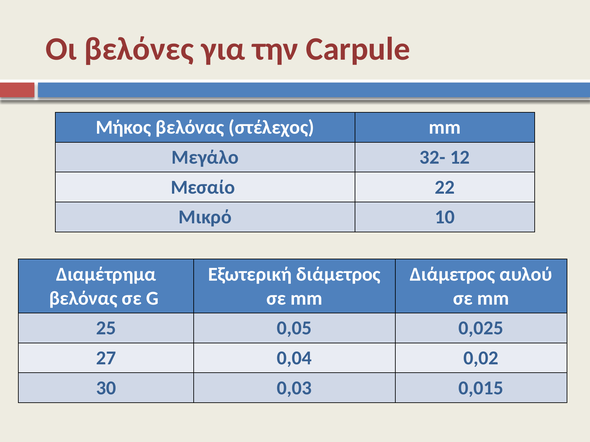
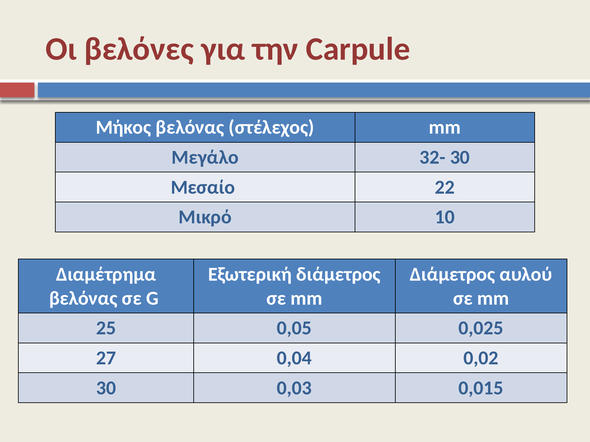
32- 12: 12 -> 30 (460, 158)
